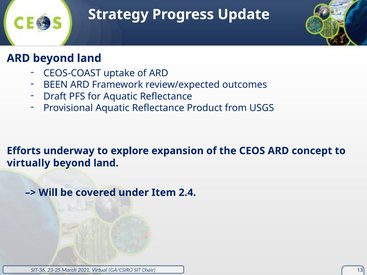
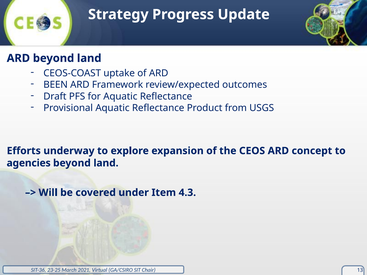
virtually: virtually -> agencies (29, 163)
2.4: 2.4 -> 4.3 (187, 193)
